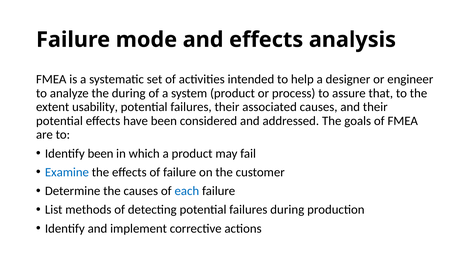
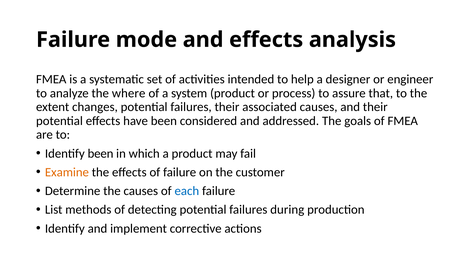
the during: during -> where (129, 93)
usability: usability -> changes (95, 107)
Examine colour: blue -> orange (67, 172)
